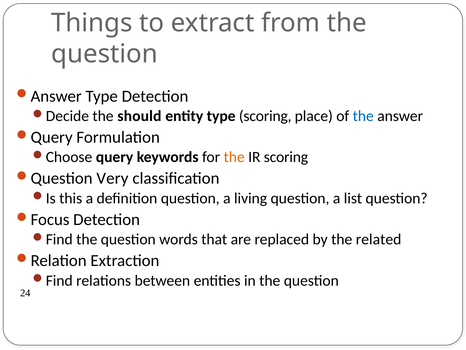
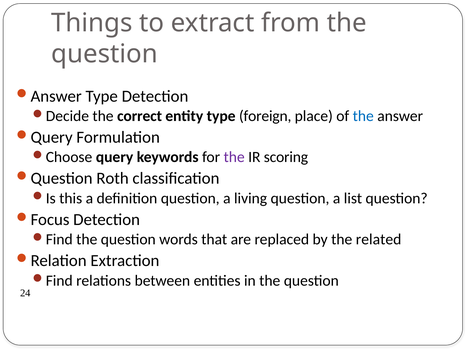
should: should -> correct (140, 116)
type scoring: scoring -> foreign (265, 116)
the colour: orange -> purple (234, 157)
Very: Very -> Roth (113, 178)
